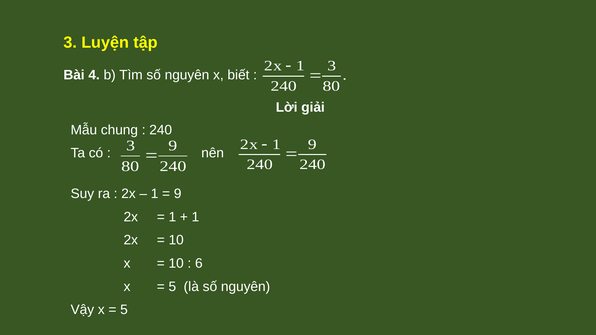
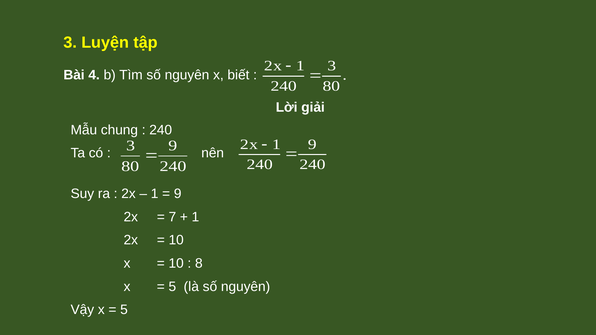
1: 1 -> 7 (172, 217)
6: 6 -> 8 (199, 264)
